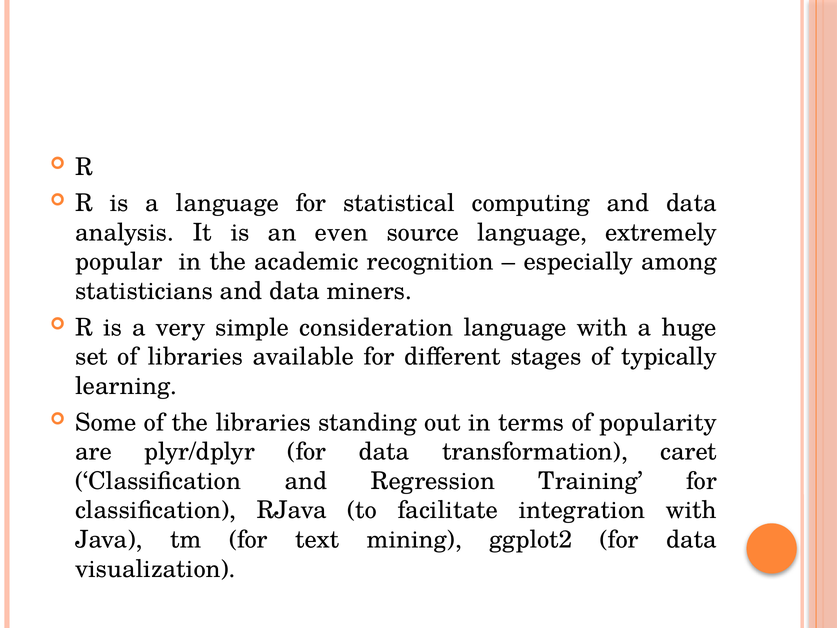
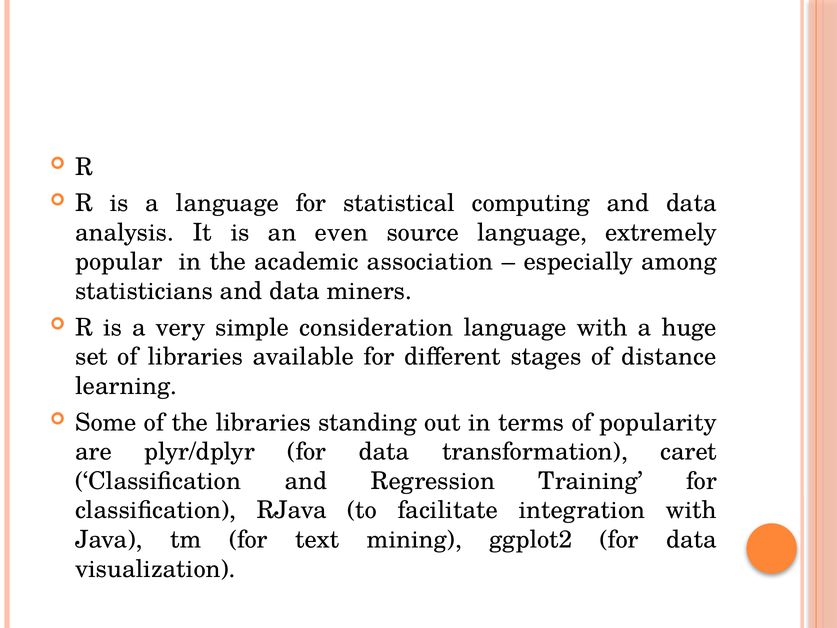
recognition: recognition -> association (430, 262)
typically: typically -> distance (669, 357)
